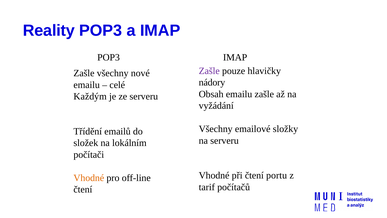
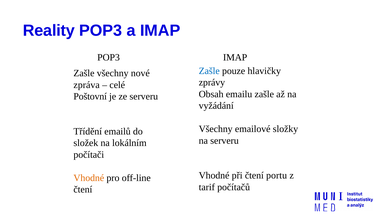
Zašle colour: purple -> blue (209, 71)
nádory: nádory -> zprávy (212, 82)
emailu: emailu -> zpráva (87, 85)
Každým: Každým -> Poštovní (90, 96)
